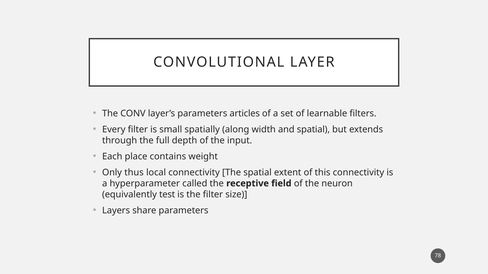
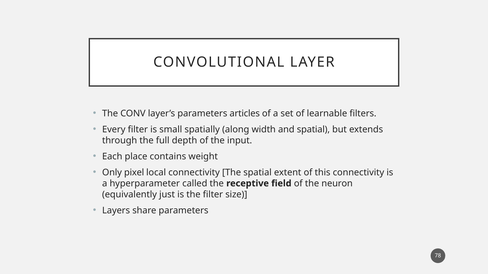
thus: thus -> pixel (134, 173)
test: test -> just (167, 195)
